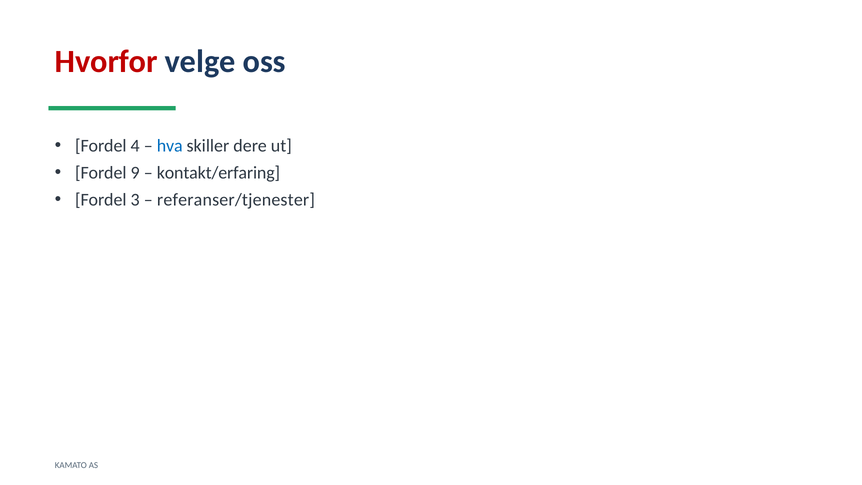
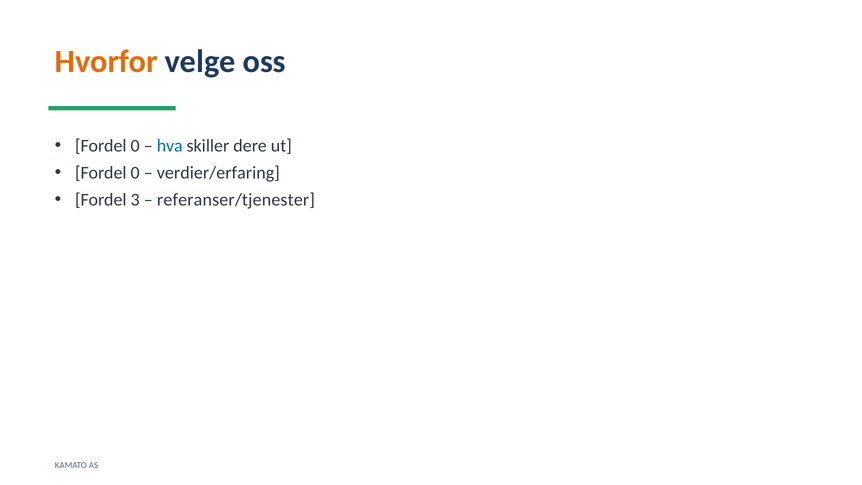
Hvorfor colour: red -> orange (106, 62)
4: 4 -> 0 (135, 146)
9: 9 -> 0 (135, 173)
kontakt/erfaring: kontakt/erfaring -> verdier/erfaring (218, 173)
